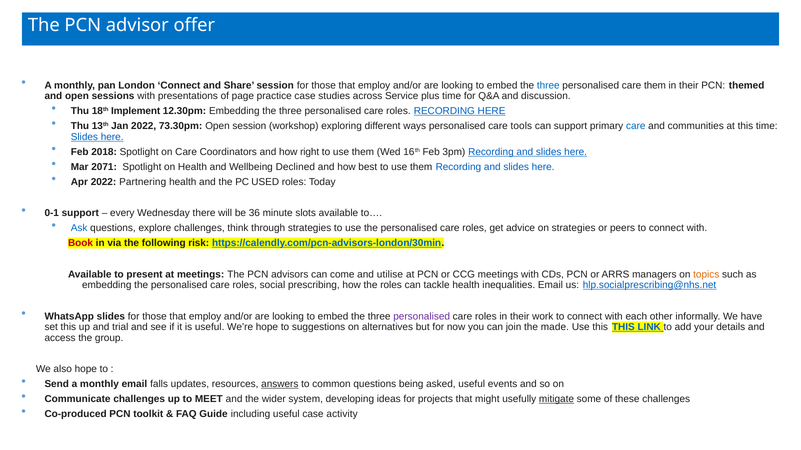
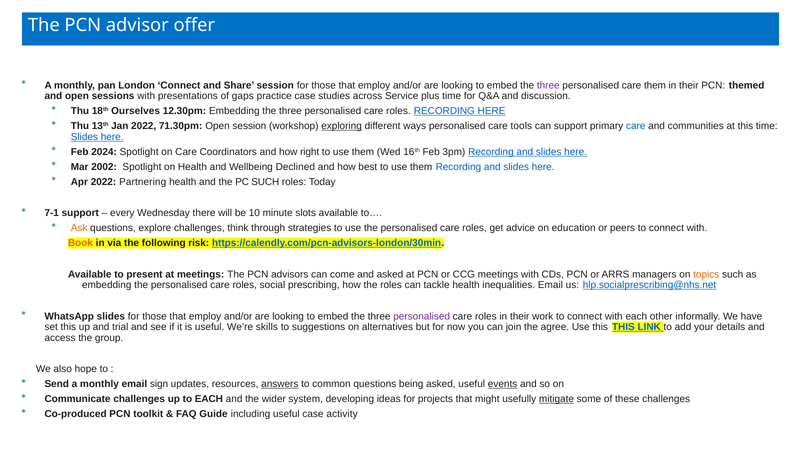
three colour: blue -> purple (548, 85)
page: page -> gaps (243, 96)
Implement: Implement -> Ourselves (136, 111)
73.30pm: 73.30pm -> 71.30pm (181, 126)
exploring underline: none -> present (342, 126)
2018: 2018 -> 2024 (104, 152)
2071: 2071 -> 2002 (104, 167)
PC USED: USED -> SUCH (265, 182)
0-1: 0-1 -> 7-1 (52, 213)
36: 36 -> 10 (254, 213)
Ask colour: blue -> orange (79, 228)
on strategies: strategies -> education (574, 228)
Book colour: red -> orange (81, 243)
and utilise: utilise -> asked (390, 275)
We’re hope: hope -> skills (267, 328)
made: made -> agree (555, 328)
falls: falls -> sign (159, 385)
events underline: none -> present (503, 385)
to MEET: MEET -> EACH (209, 400)
